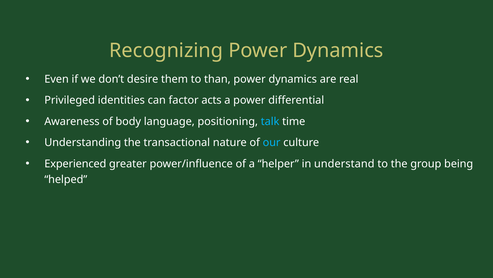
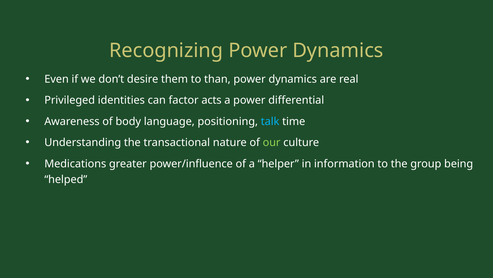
our colour: light blue -> light green (272, 142)
Experienced: Experienced -> Medications (75, 163)
understand: understand -> information (344, 163)
